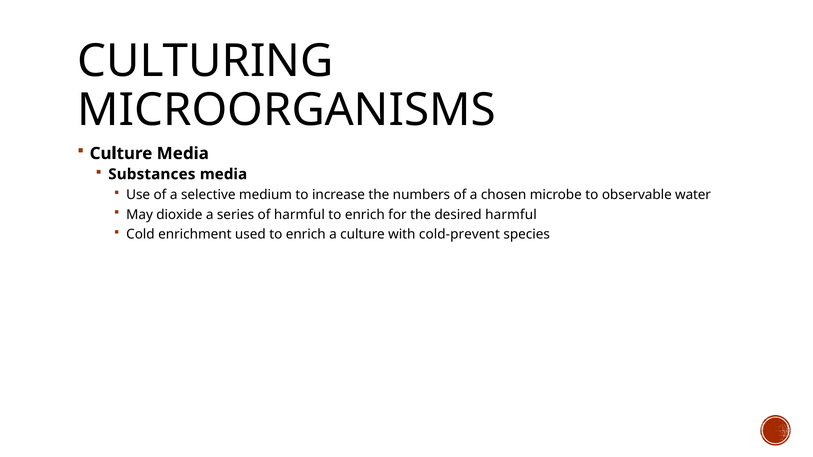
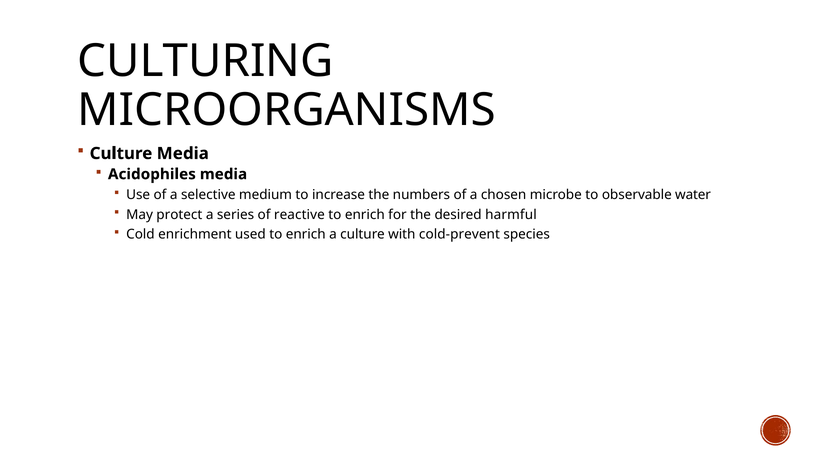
Substances: Substances -> Acidophiles (152, 174)
dioxide: dioxide -> protect (179, 215)
of harmful: harmful -> reactive (299, 215)
